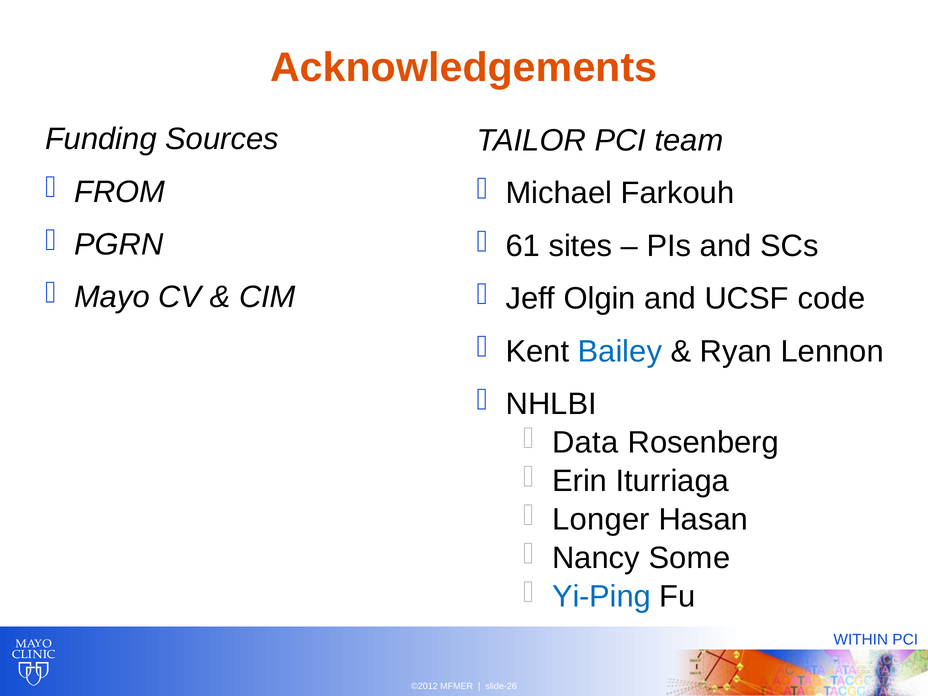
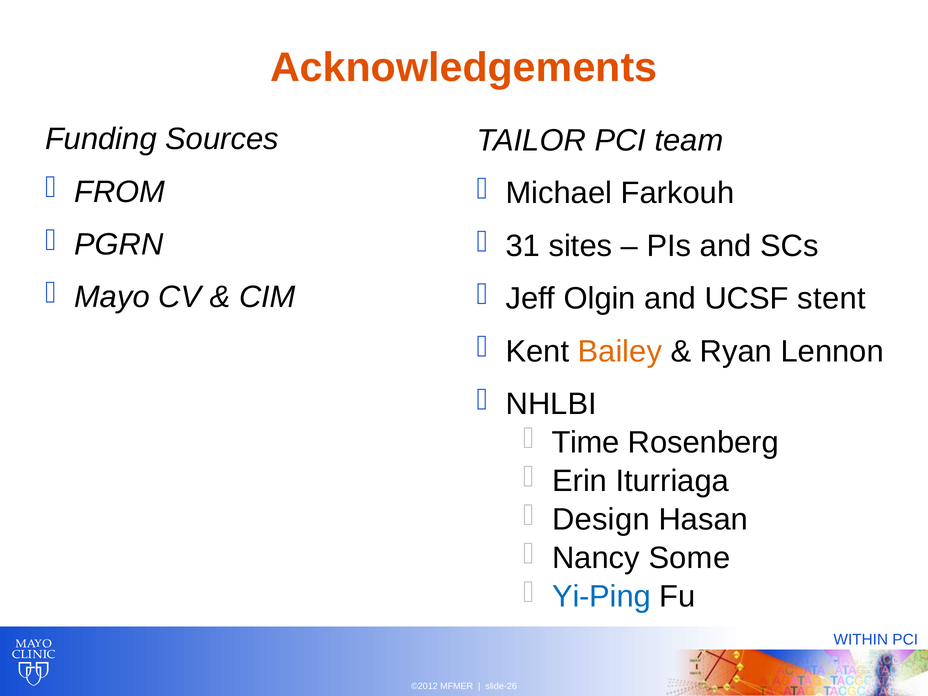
61: 61 -> 31 (523, 246)
code: code -> stent (832, 299)
Bailey colour: blue -> orange (620, 351)
Data: Data -> Time (586, 443)
Longer: Longer -> Design (601, 520)
